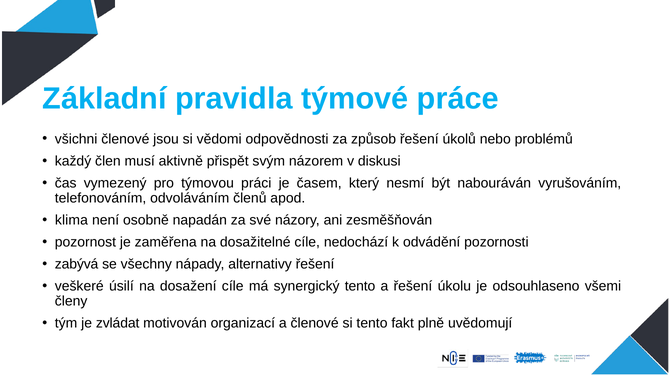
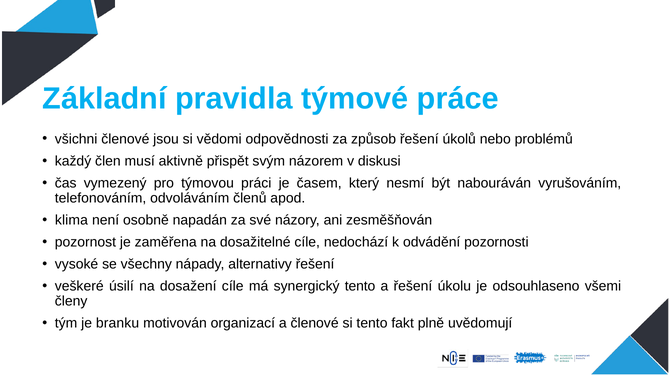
zabývá: zabývá -> vysoké (77, 264)
zvládat: zvládat -> branku (118, 323)
